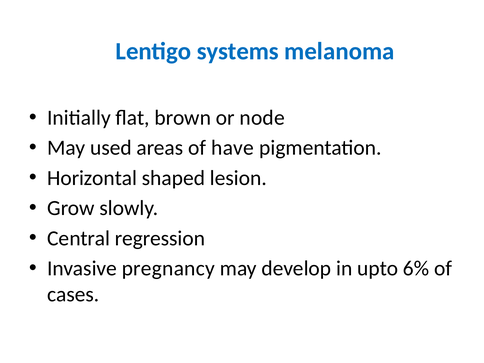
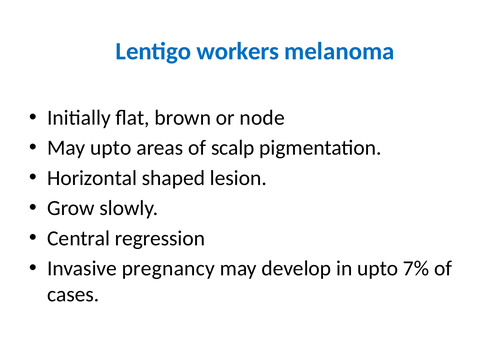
systems: systems -> workers (238, 51)
May used: used -> upto (111, 148)
have: have -> scalp (233, 148)
6%: 6% -> 7% (416, 268)
